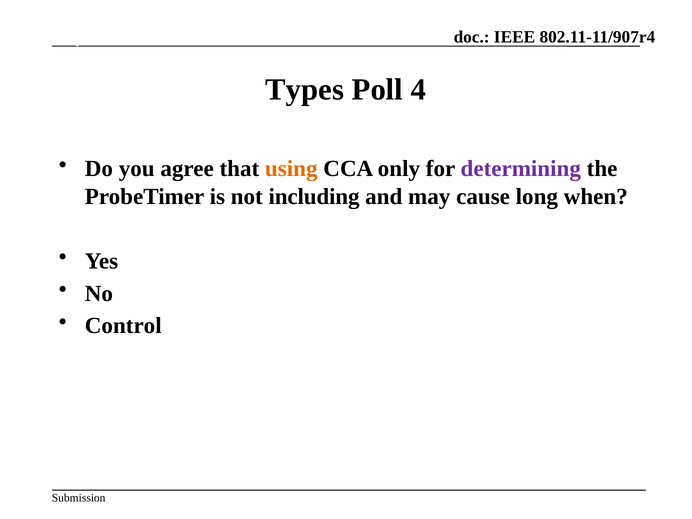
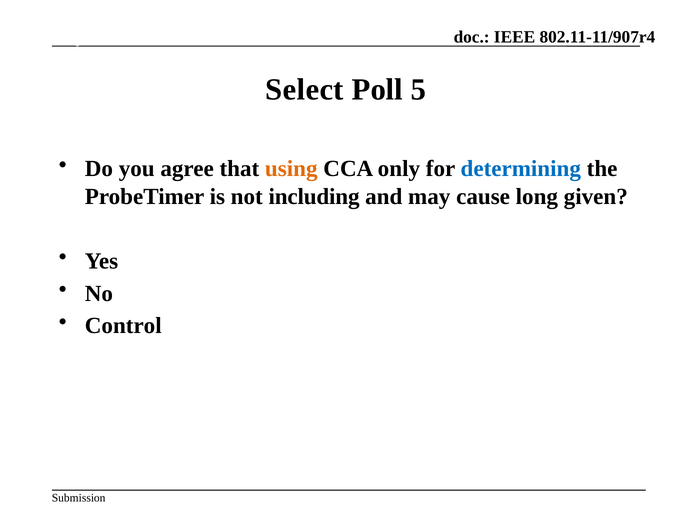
Types: Types -> Select (305, 89)
4: 4 -> 5 (418, 89)
determining colour: purple -> blue (521, 169)
when: when -> given (596, 197)
